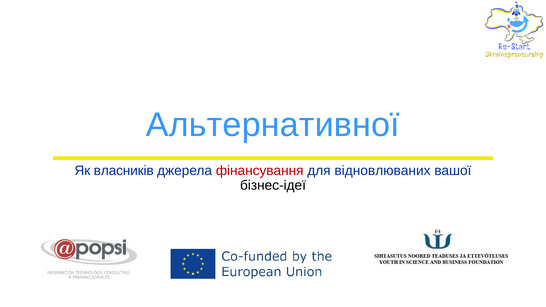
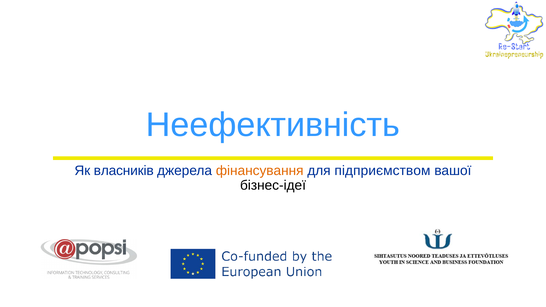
Альтернативної: Альтернативної -> Неефективність (273, 125)
фінансування colour: red -> orange (260, 171)
відновлюваних: відновлюваних -> підприємством (382, 171)
